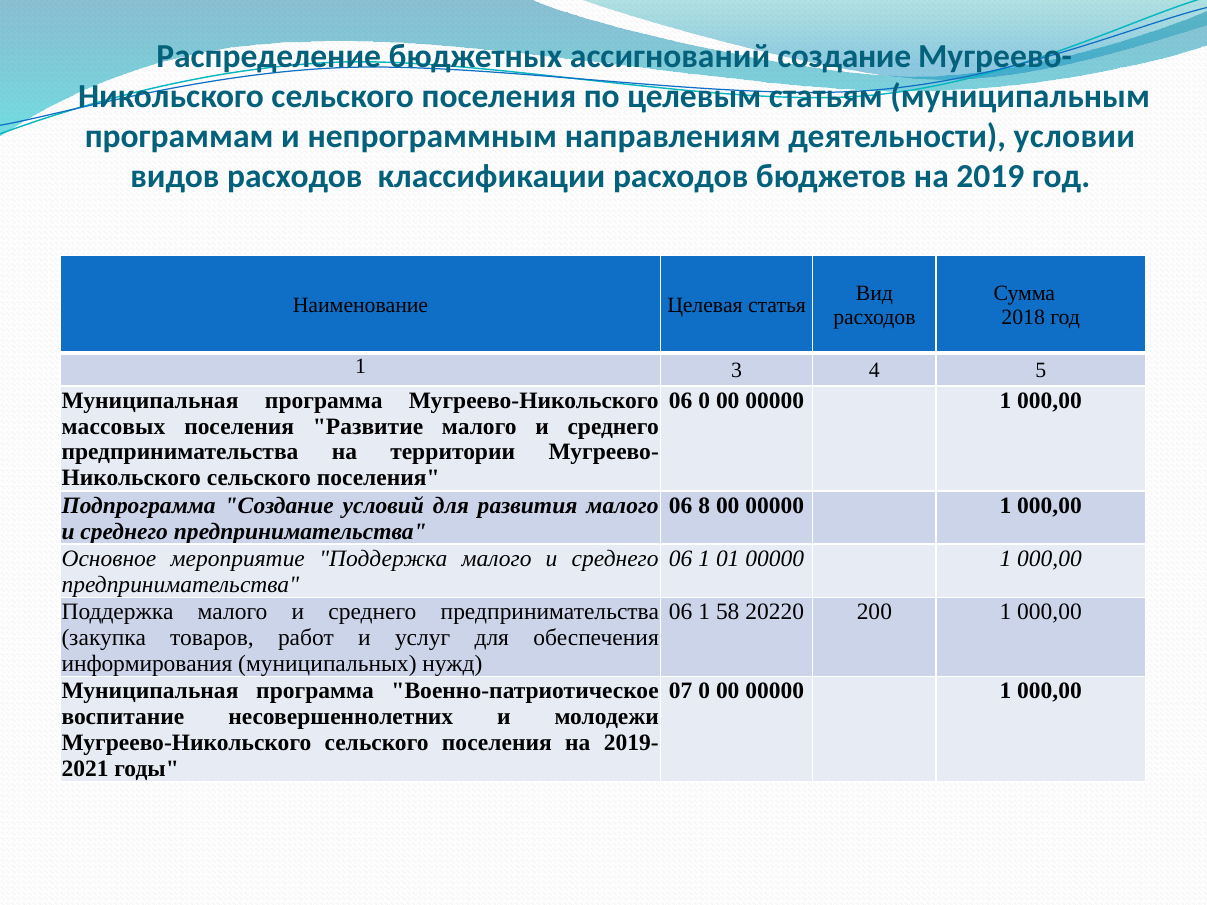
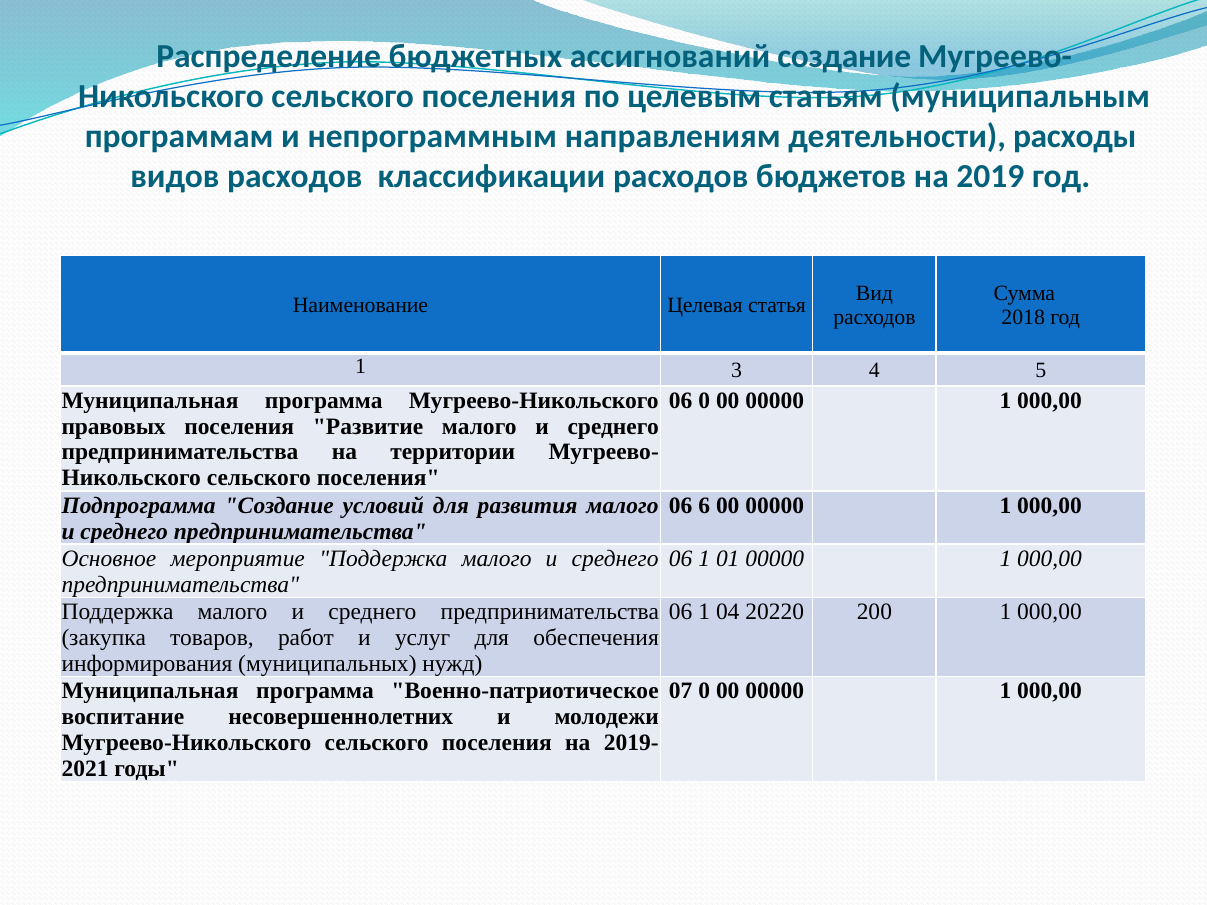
условии: условии -> расходы (1075, 137)
массовых: массовых -> правовых (114, 426)
8: 8 -> 6 (704, 506)
58: 58 -> 04 (728, 612)
